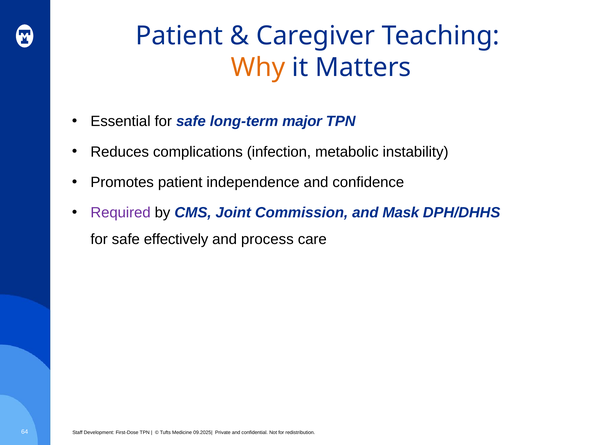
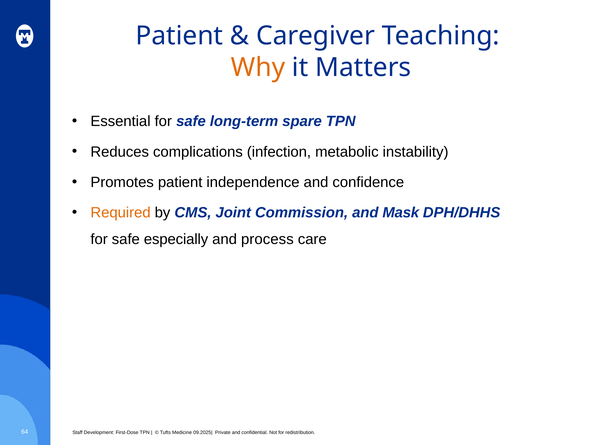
major: major -> spare (302, 121)
Required colour: purple -> orange (121, 213)
effectively: effectively -> especially (176, 239)
